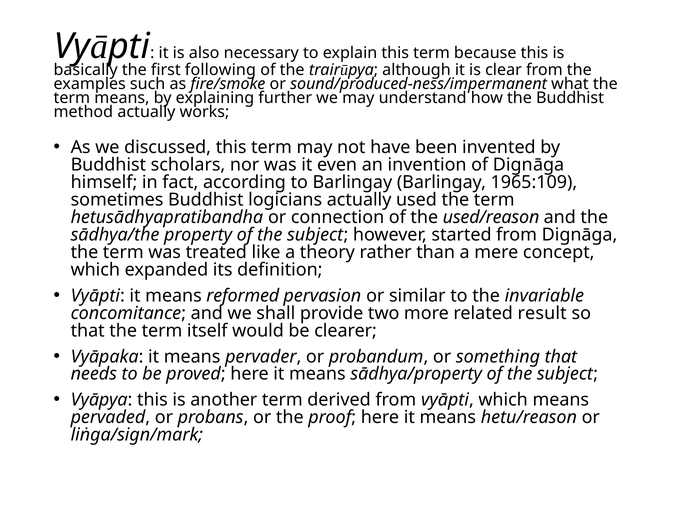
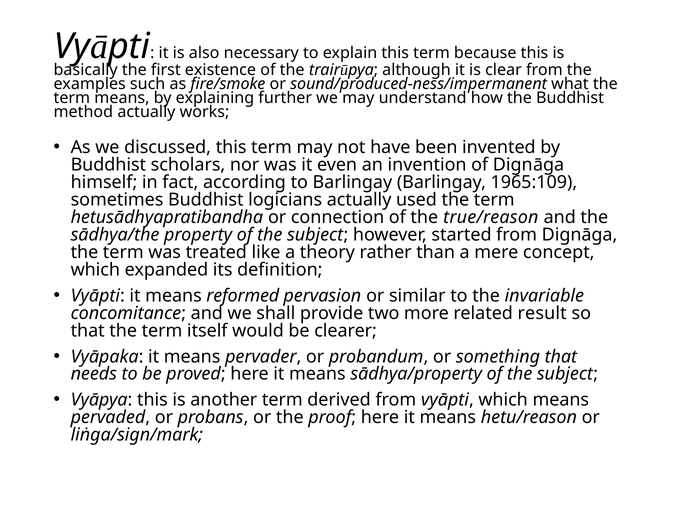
following: following -> existence (220, 70)
used/reason: used/reason -> true/reason (491, 217)
